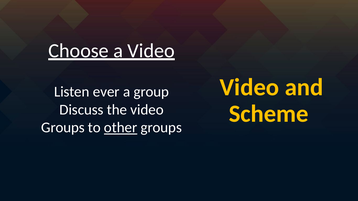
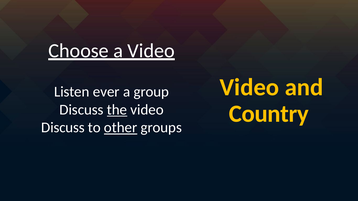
the underline: none -> present (117, 110)
Scheme: Scheme -> Country (269, 114)
Groups: Groups -> Discuss (63, 128)
